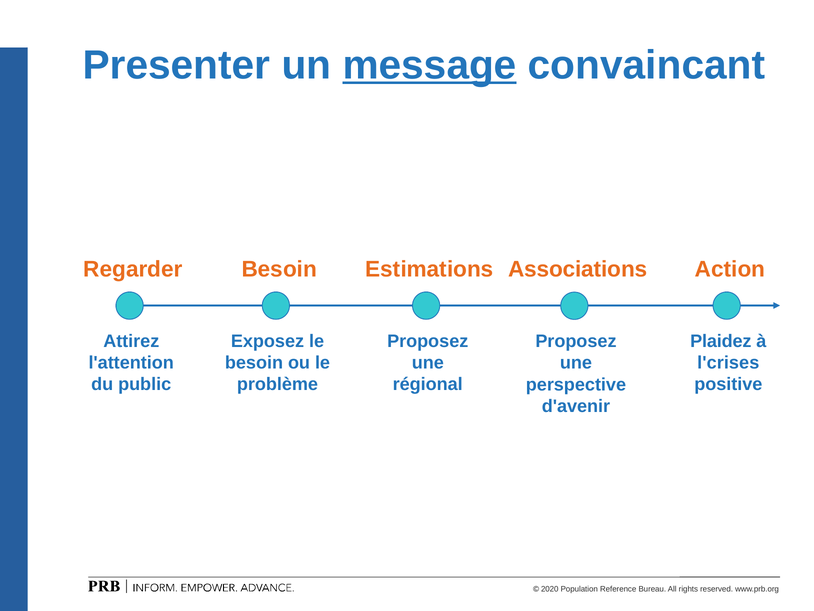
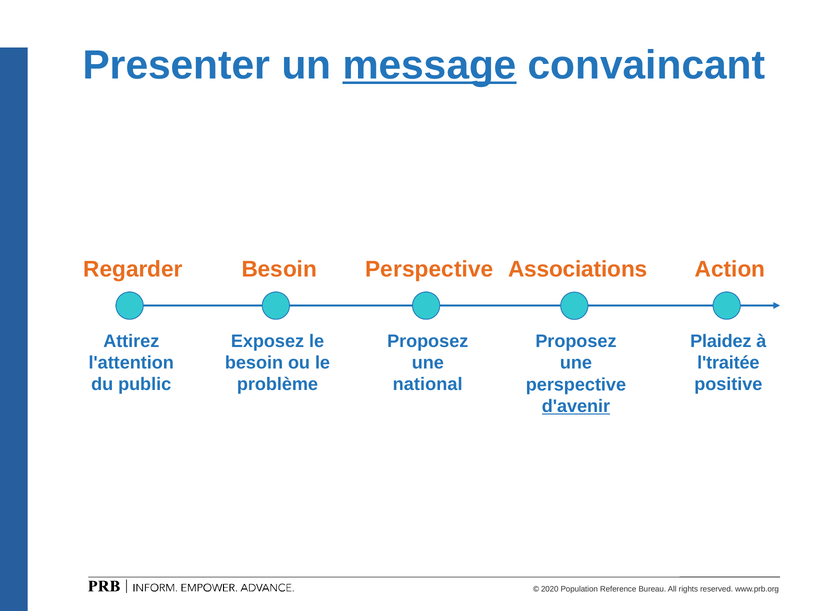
Estimations: Estimations -> Perspective (429, 269)
l'crises: l'crises -> l'traitée (728, 362)
régional: régional -> national (428, 384)
d'avenir underline: none -> present (576, 406)
